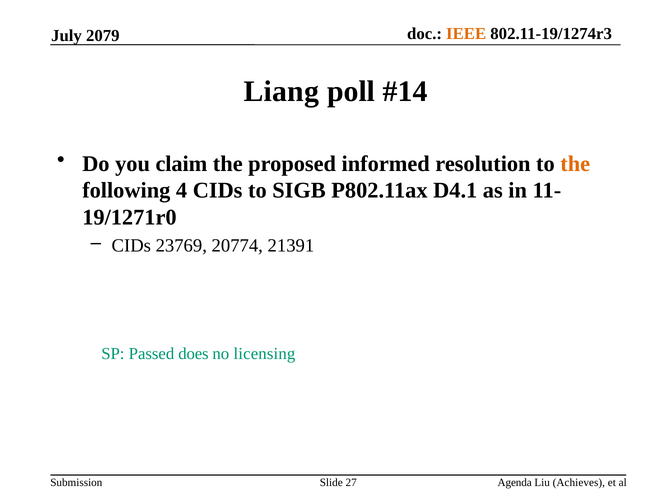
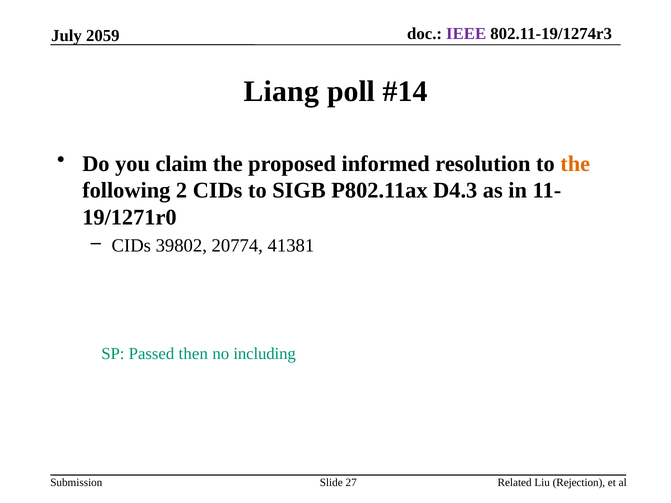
IEEE colour: orange -> purple (466, 34)
2079: 2079 -> 2059 (103, 36)
4: 4 -> 2 (182, 191)
D4.1: D4.1 -> D4.3 (455, 191)
23769: 23769 -> 39802 (181, 245)
21391: 21391 -> 41381 (291, 245)
does: does -> then (193, 354)
licensing: licensing -> including (265, 354)
Agenda: Agenda -> Related (515, 483)
Achieves: Achieves -> Rejection (579, 483)
